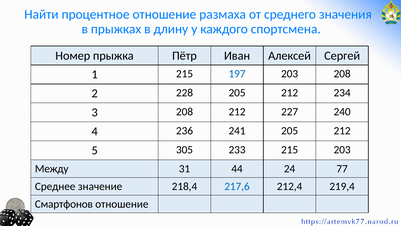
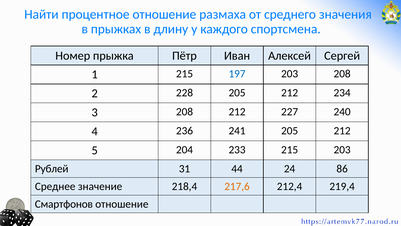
305: 305 -> 204 (185, 150)
Между: Между -> Рублей (52, 168)
77: 77 -> 86 (342, 168)
217,6 colour: blue -> orange (237, 186)
